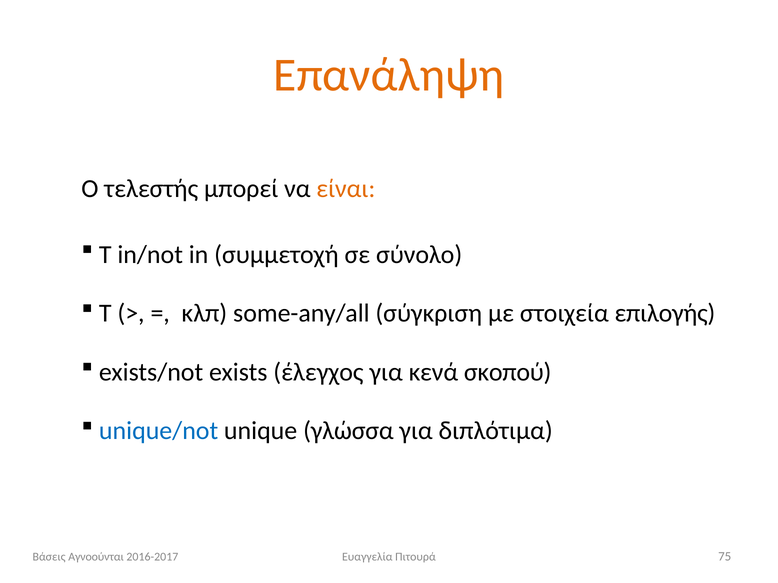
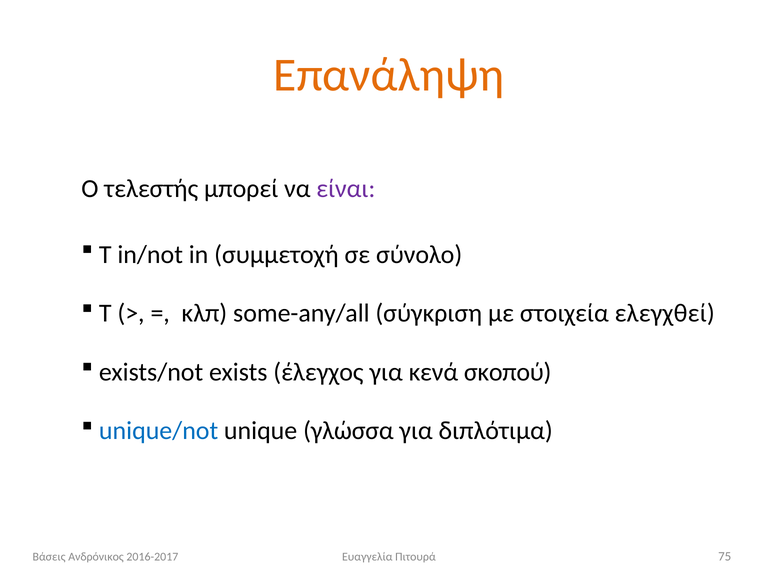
είναι colour: orange -> purple (346, 189)
επιλογής: επιλογής -> ελεγχθεί (665, 314)
Αγνοούνται: Αγνοούνται -> Ανδρόνικος (96, 557)
